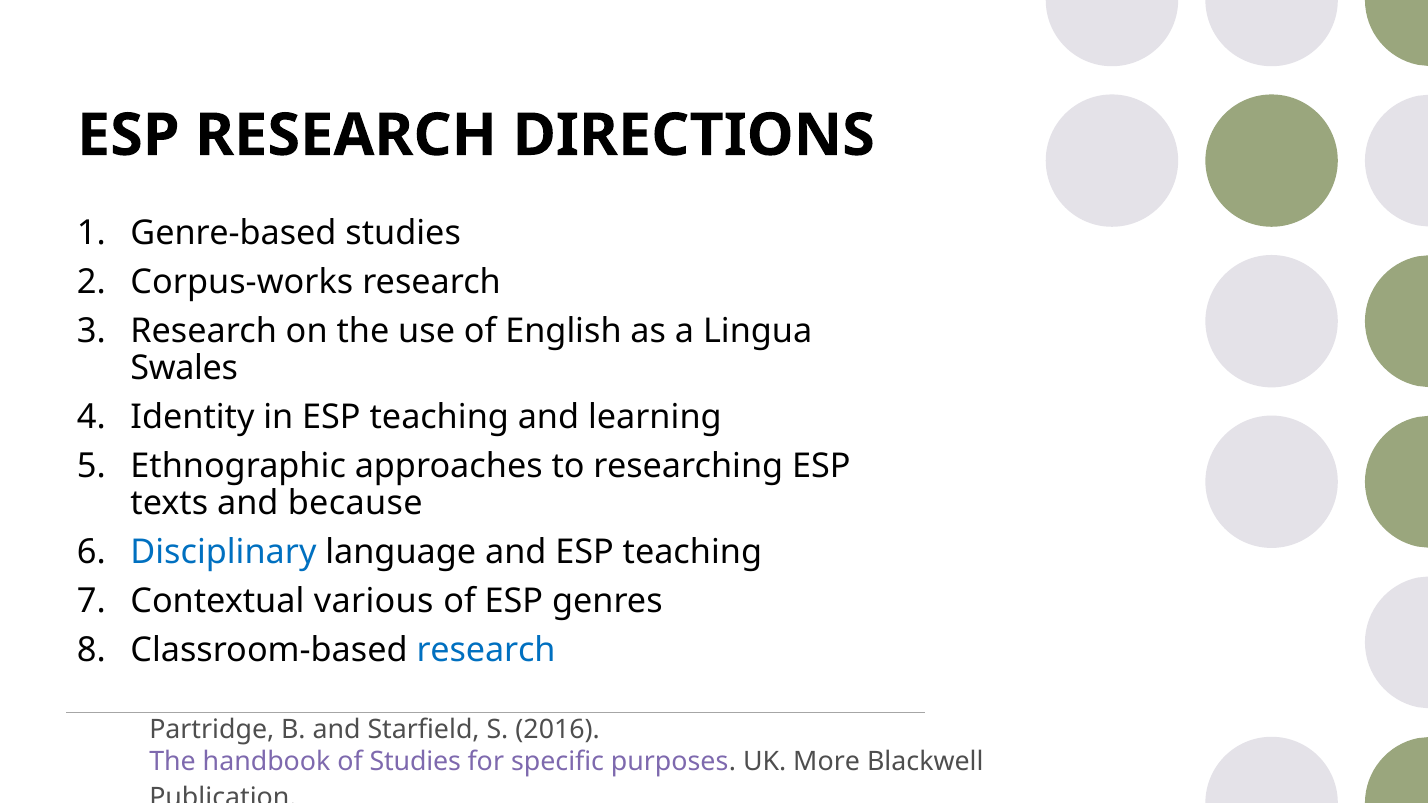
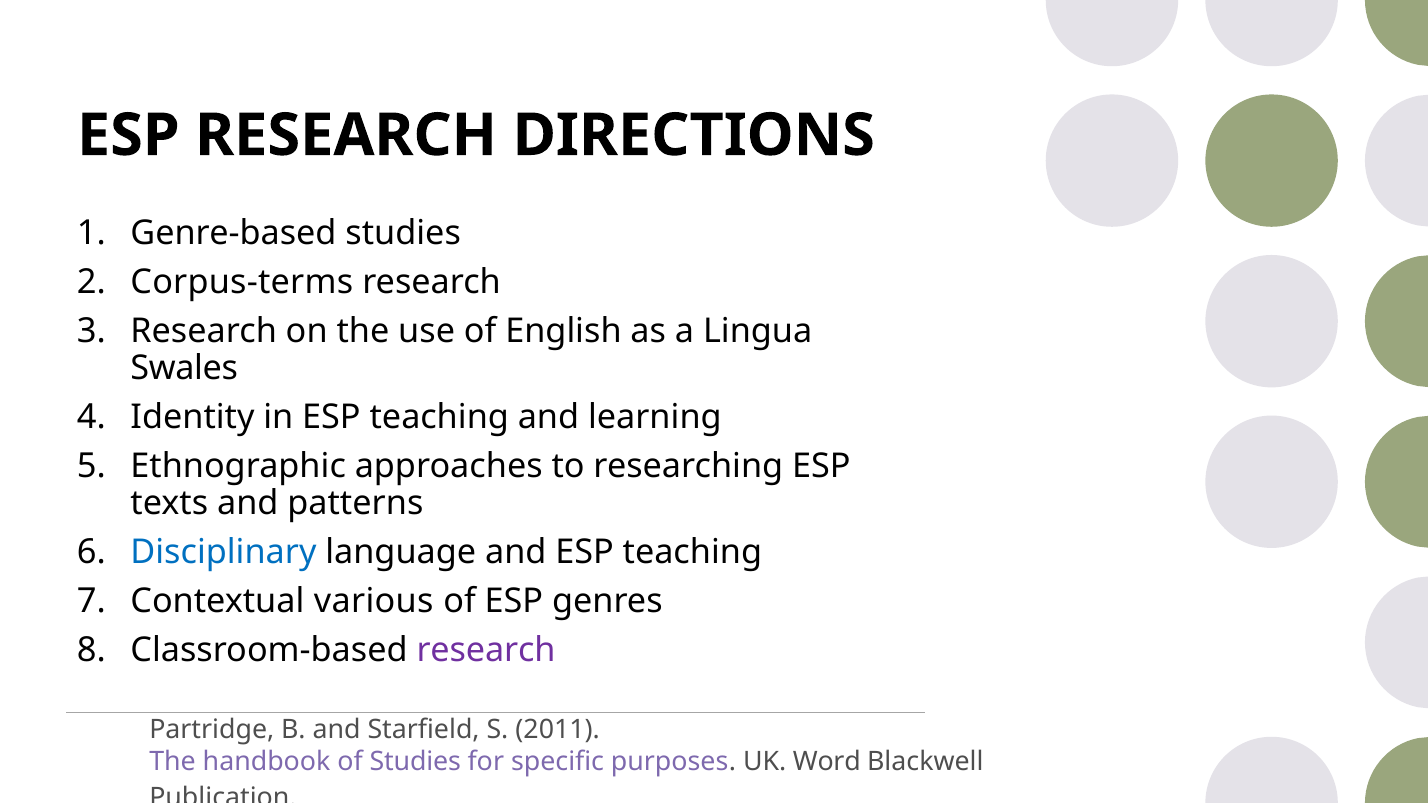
Corpus-works: Corpus-works -> Corpus-terms (242, 282)
because: because -> patterns (355, 503)
research colour: blue -> purple (486, 650)
2016: 2016 -> 2011 (558, 730)
More: More -> Word (827, 762)
